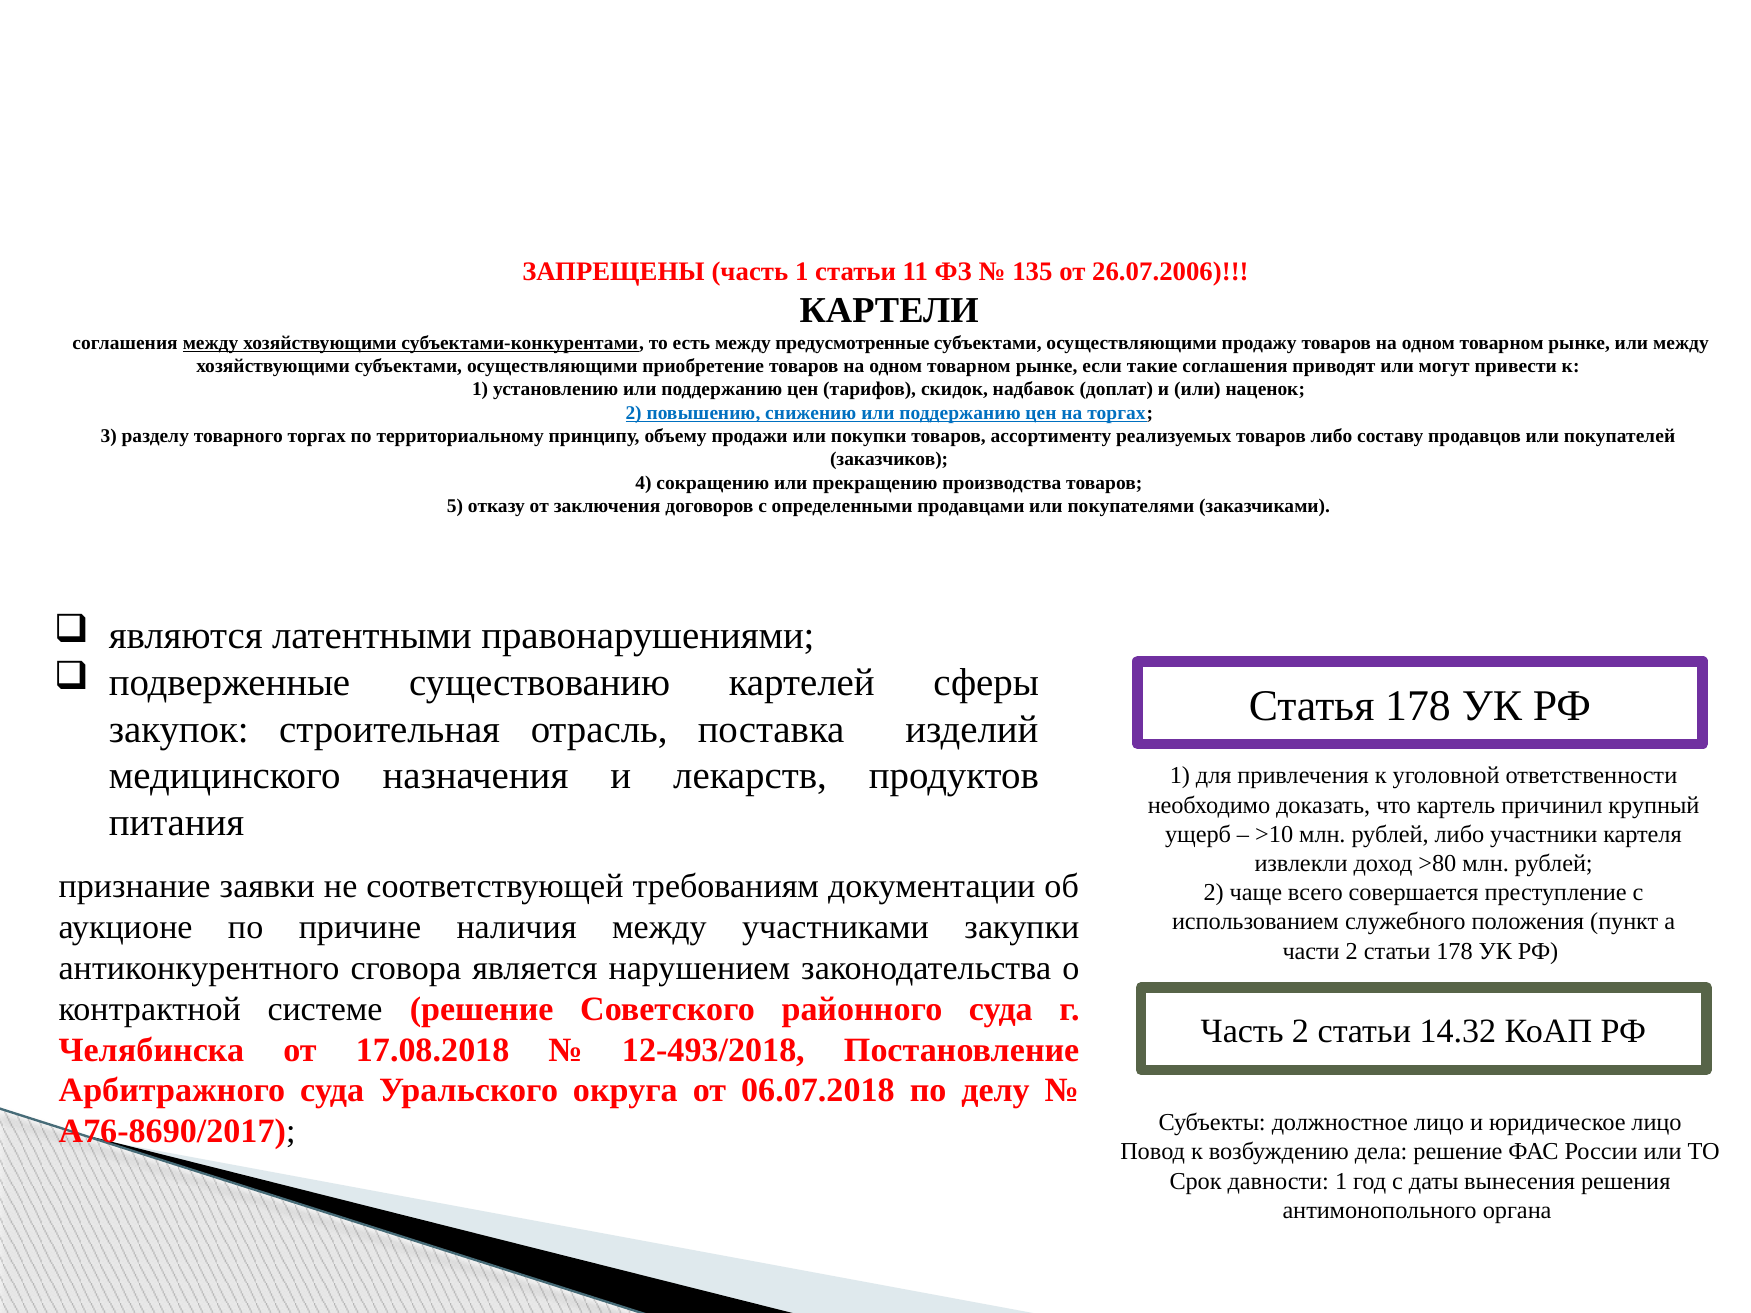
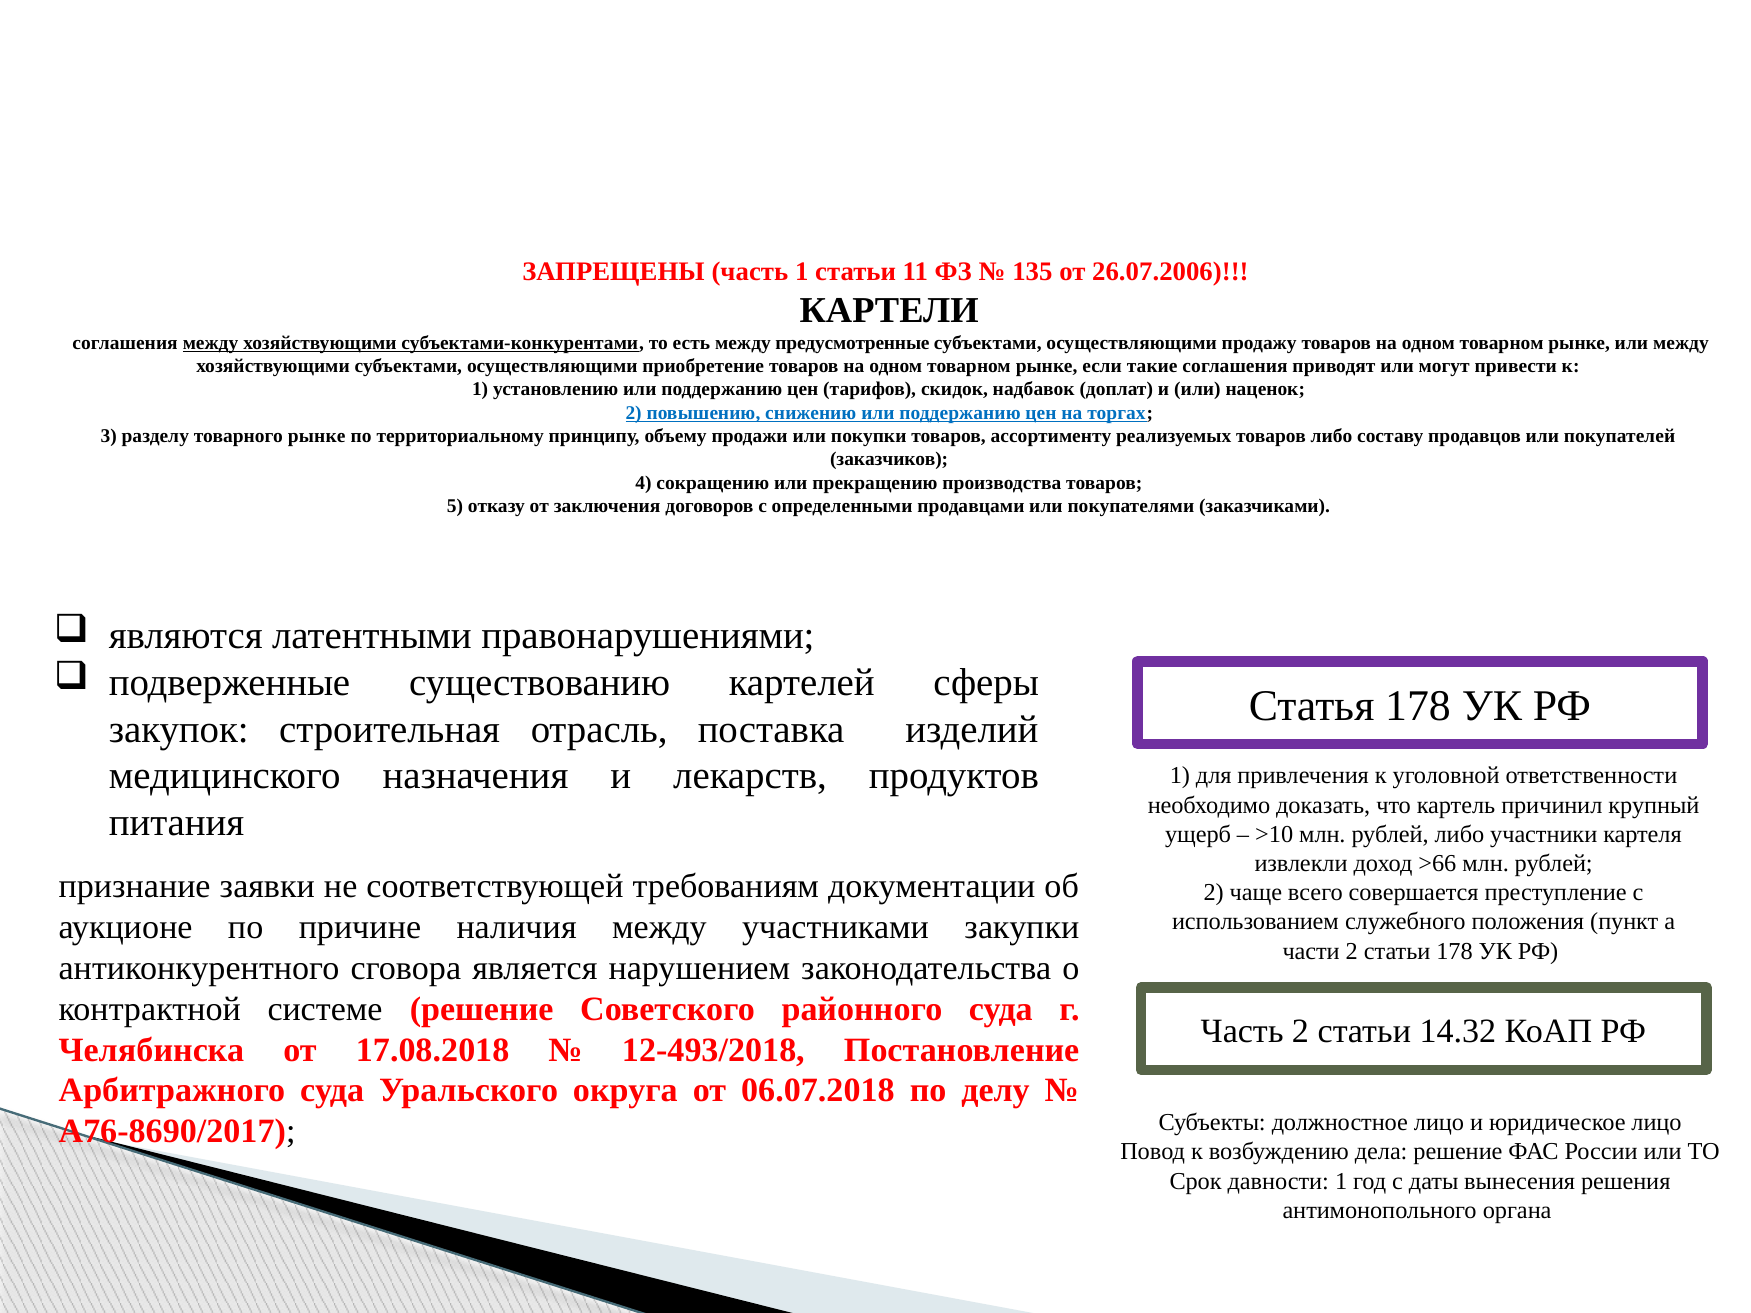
товарного торгах: торгах -> рынке (317, 436)
>80: >80 -> >66 (1437, 864)
